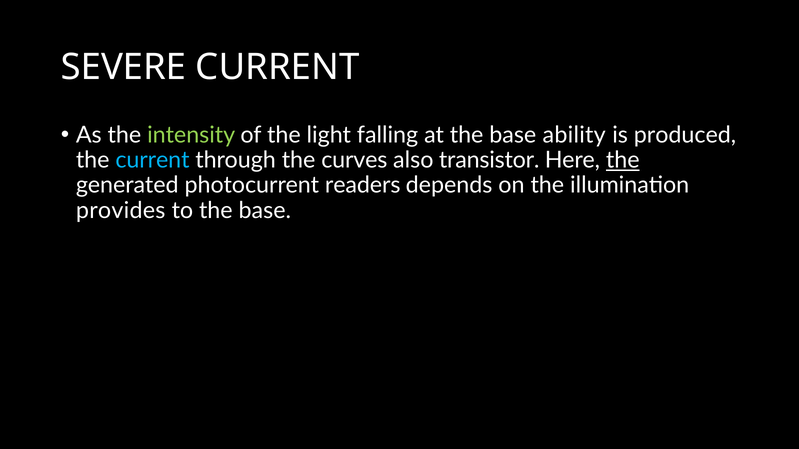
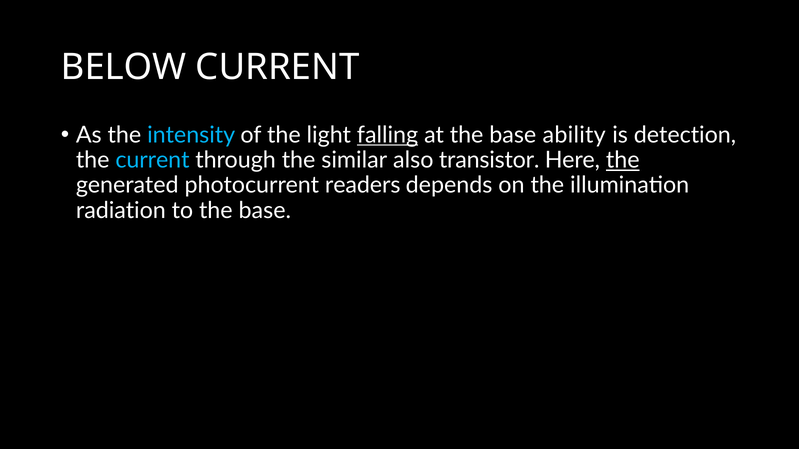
SEVERE: SEVERE -> BELOW (124, 67)
intensity colour: light green -> light blue (191, 135)
falling underline: none -> present (388, 135)
produced: produced -> detection (685, 135)
curves: curves -> similar (354, 160)
provides: provides -> radiation (121, 211)
